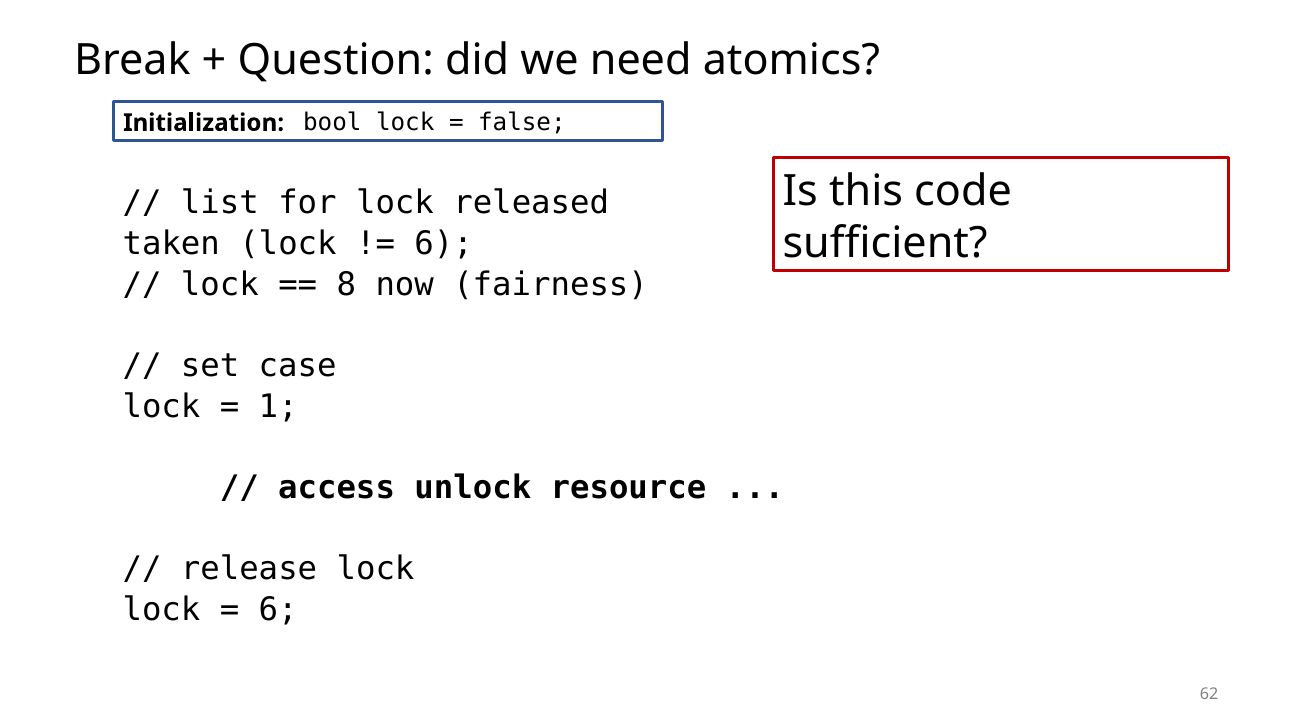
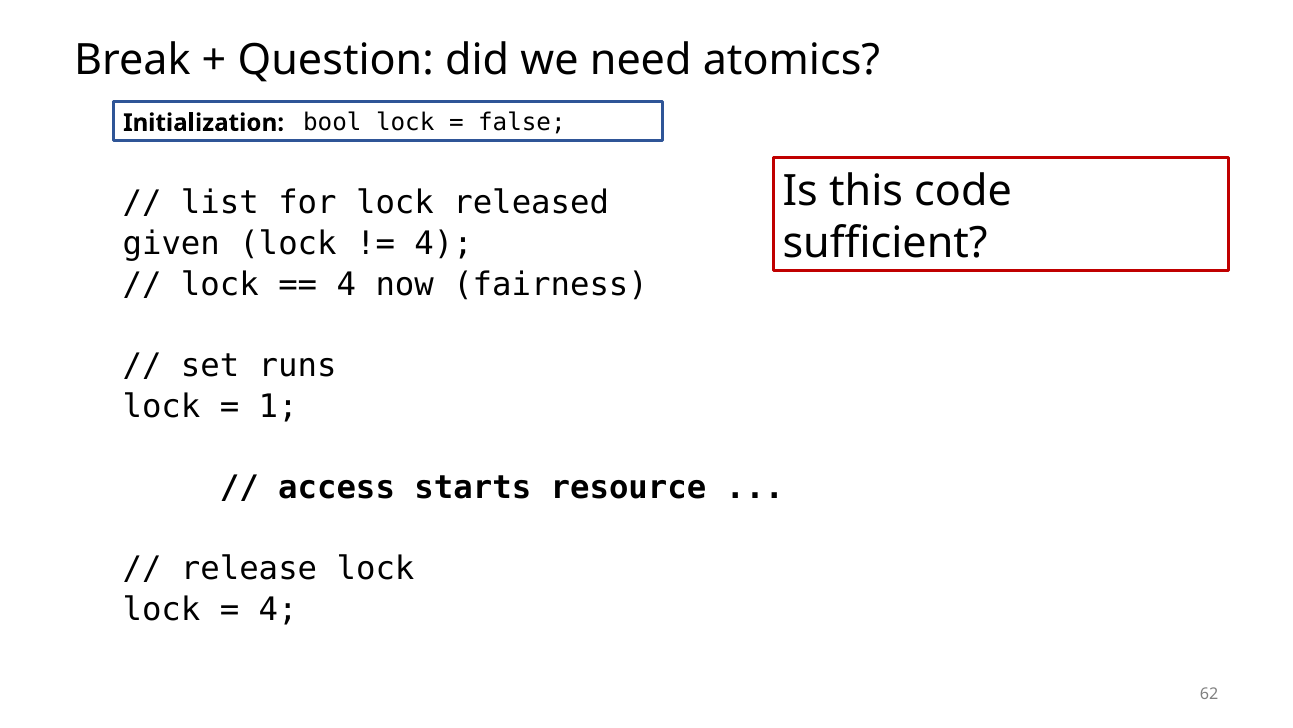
taken: taken -> given (171, 244)
6: 6 -> 4 (444, 244)
8: 8 -> 4 (346, 284)
case: case -> runs (298, 366)
unlock: unlock -> starts (473, 487)
6: 6 -> 4 (278, 609)
